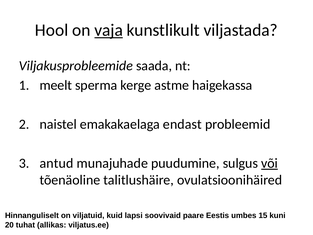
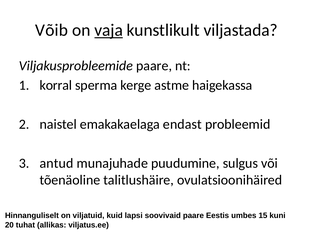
Hool: Hool -> Võib (52, 30)
Viljakusprobleemide saada: saada -> paare (154, 66)
meelt: meelt -> korral (56, 85)
või underline: present -> none (270, 163)
